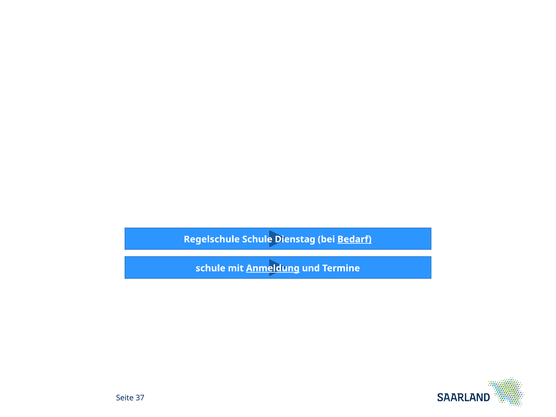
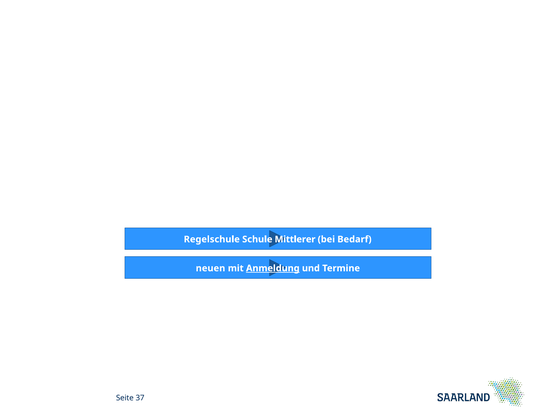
Dienstag: Dienstag -> Mittlerer (295, 239)
Bedarf underline: present -> none (354, 239)
schule: schule -> neuen (210, 268)
